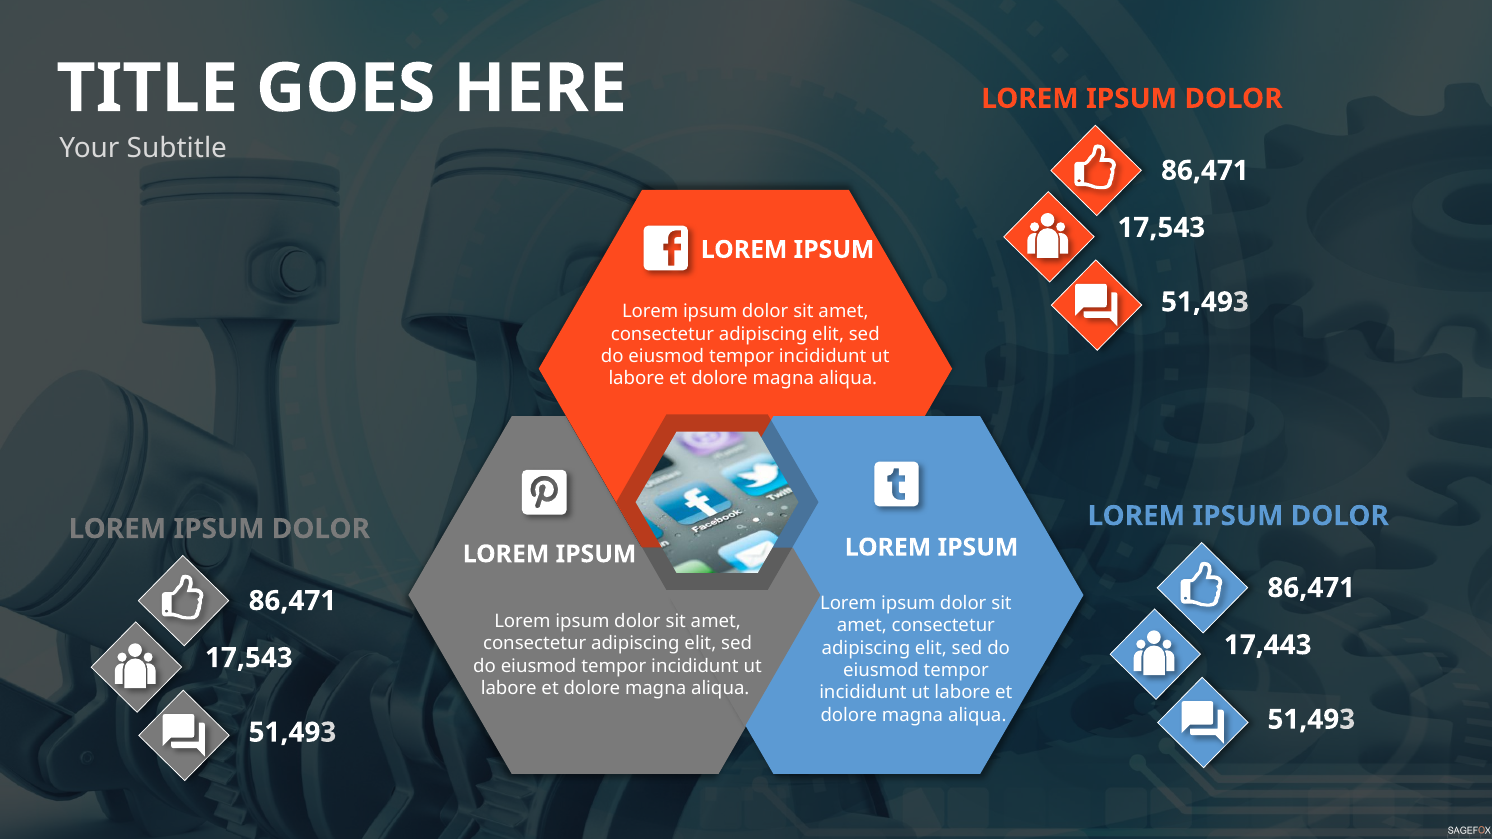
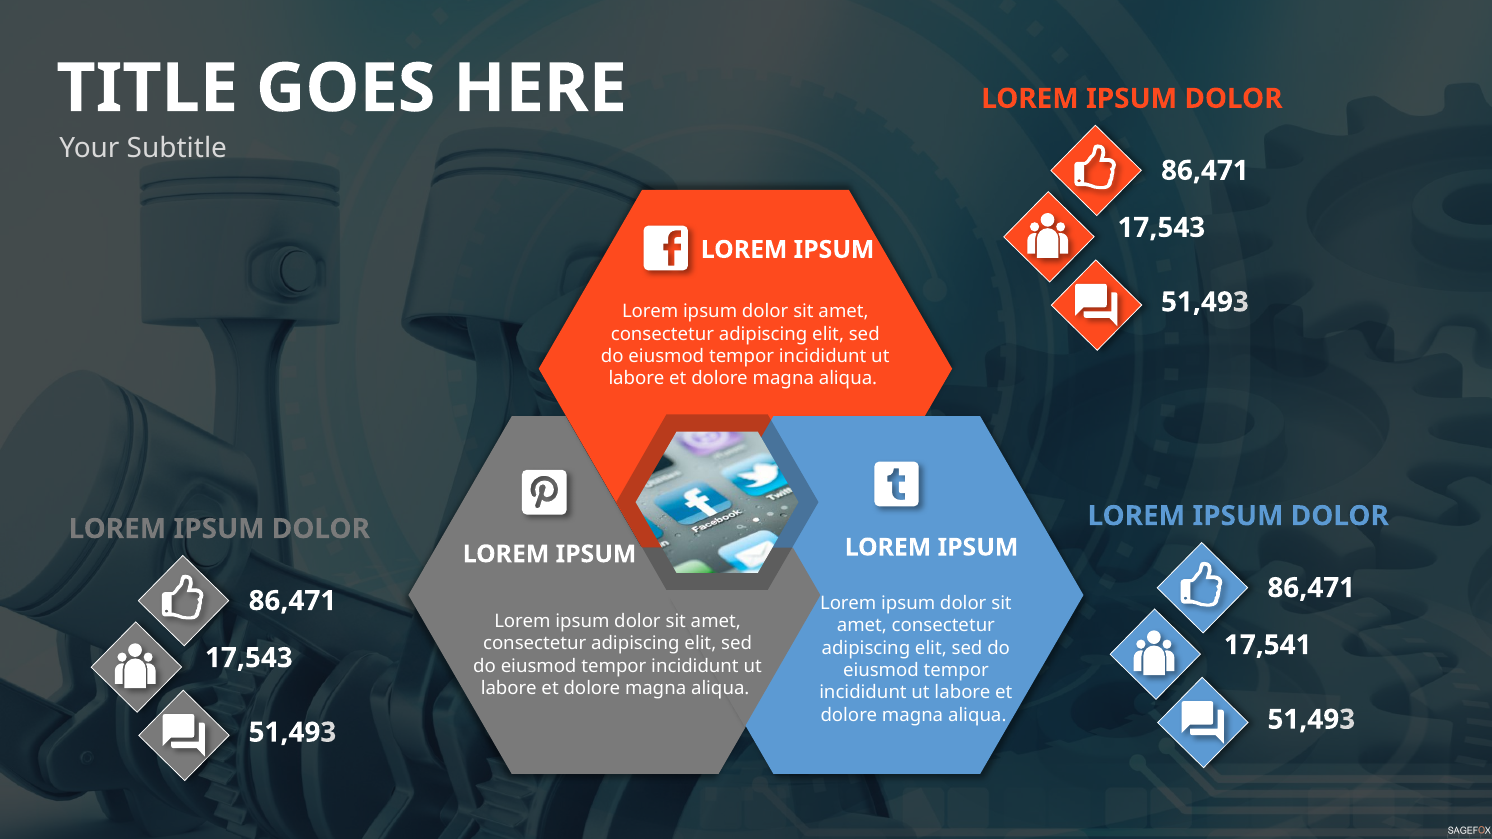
17,443: 17,443 -> 17,541 (1268, 645)
